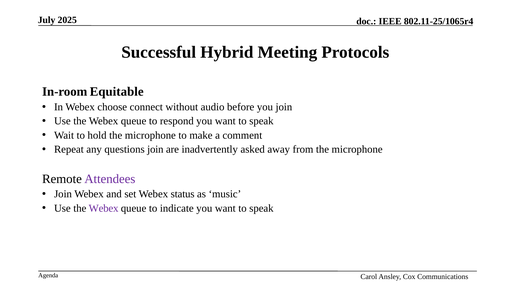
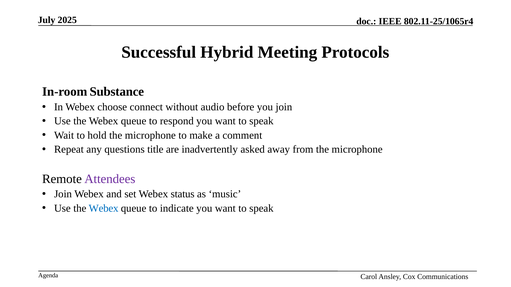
Equitable: Equitable -> Substance (117, 92)
questions join: join -> title (155, 150)
Webex colour: purple -> blue (104, 209)
